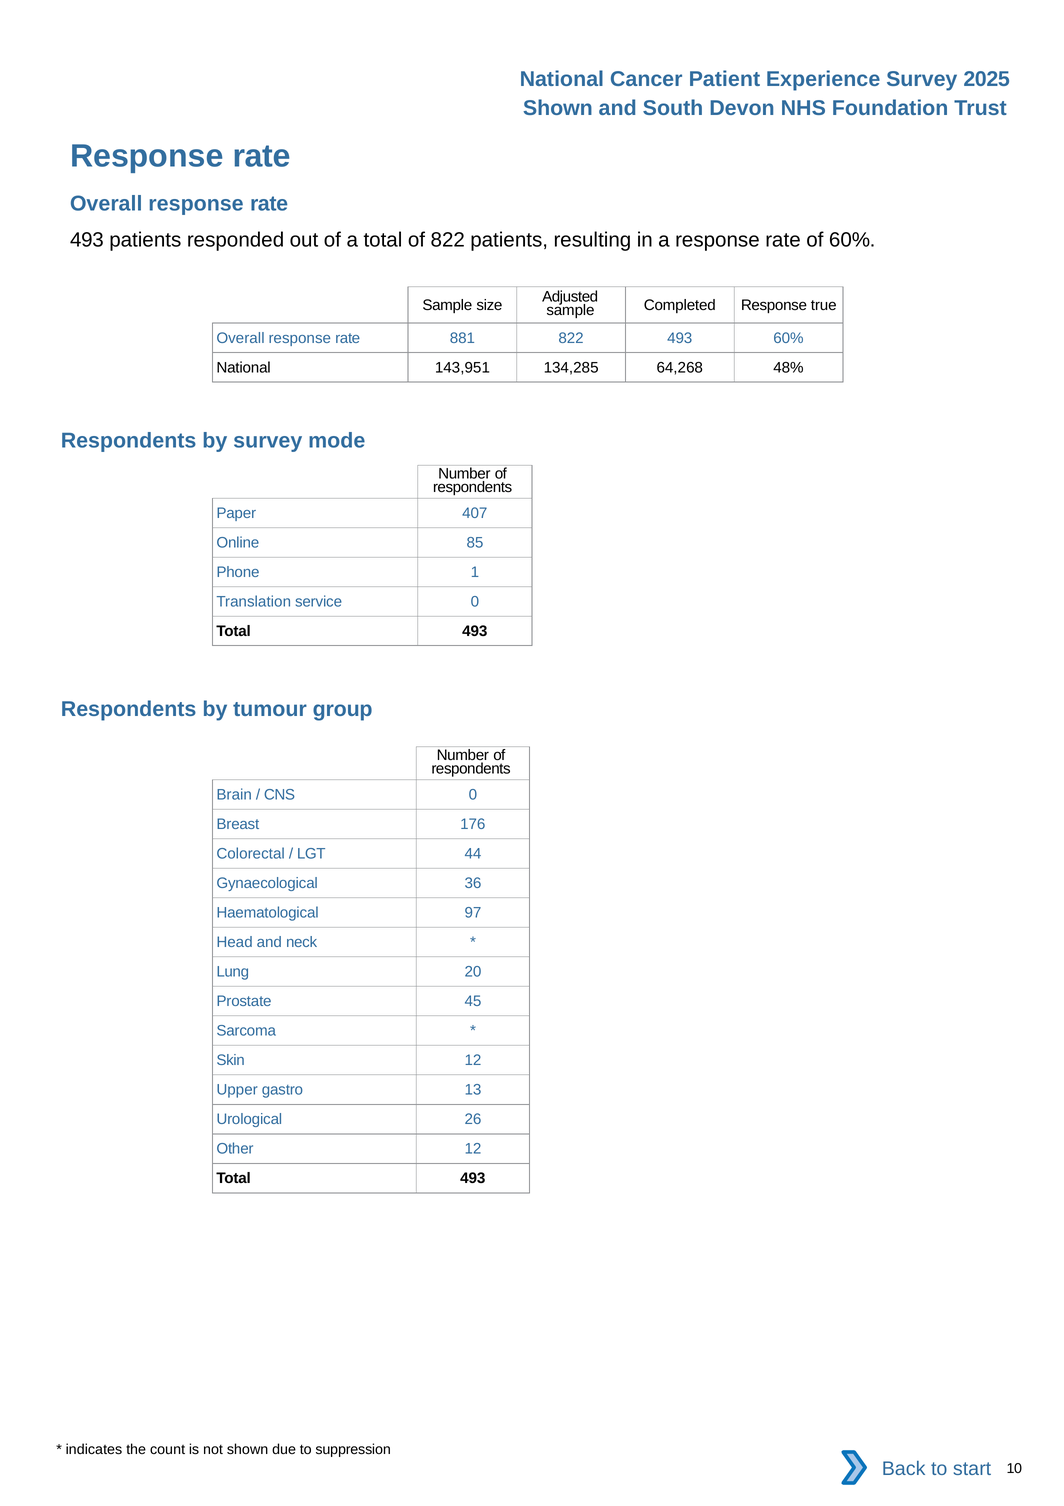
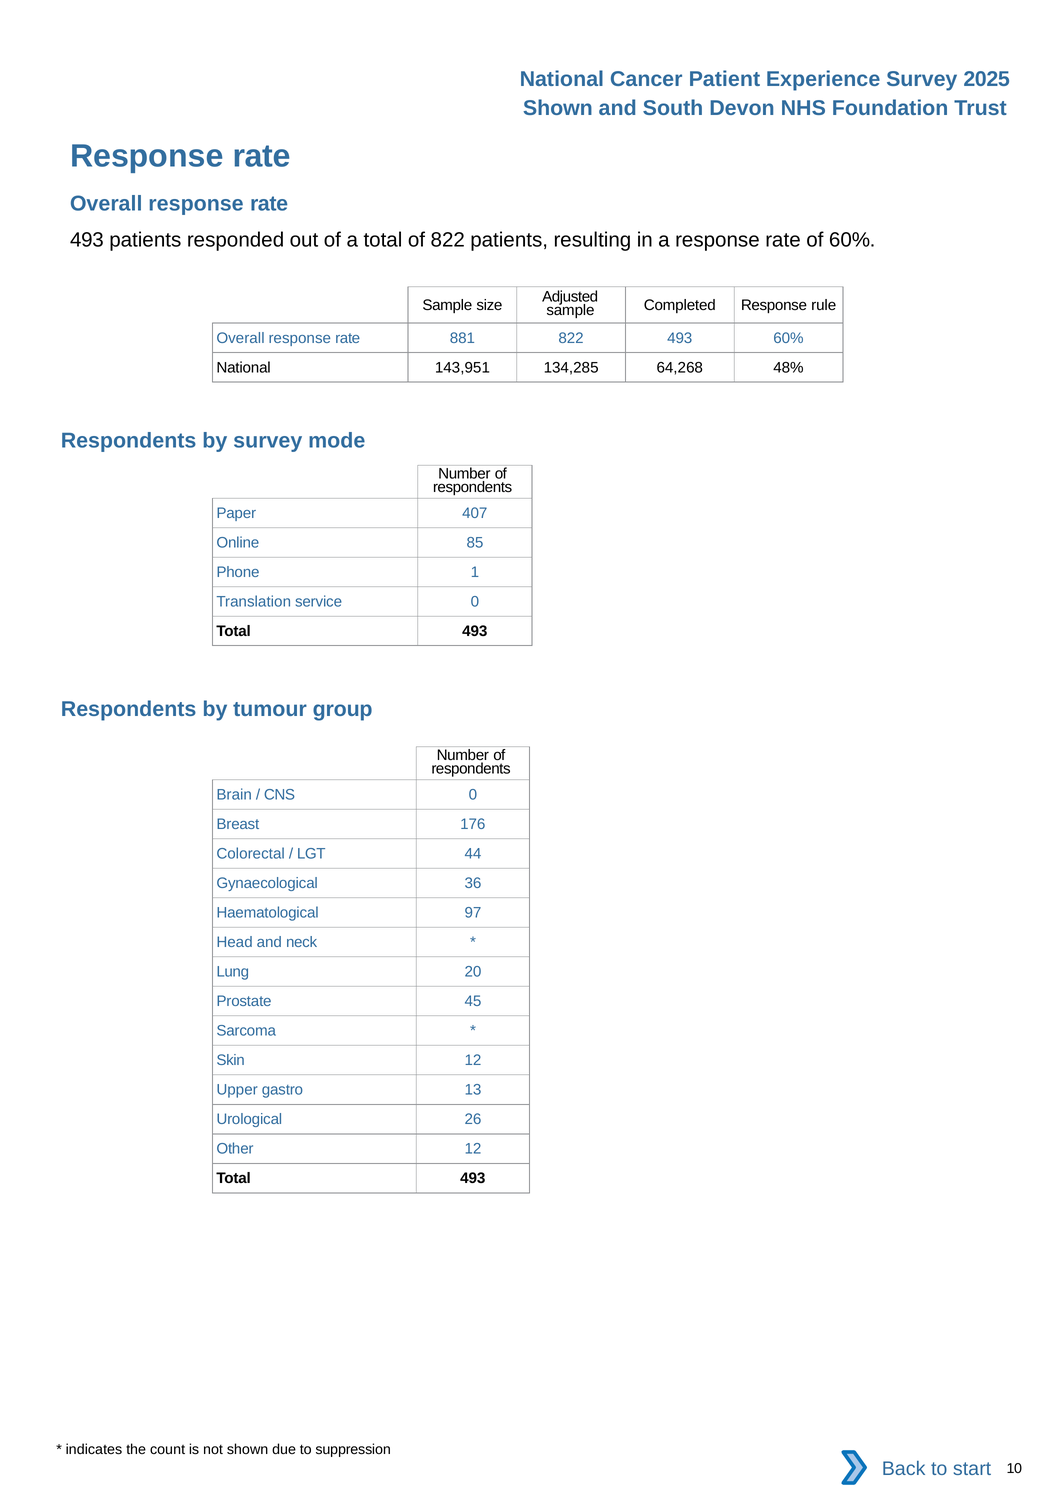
true: true -> rule (824, 305)
